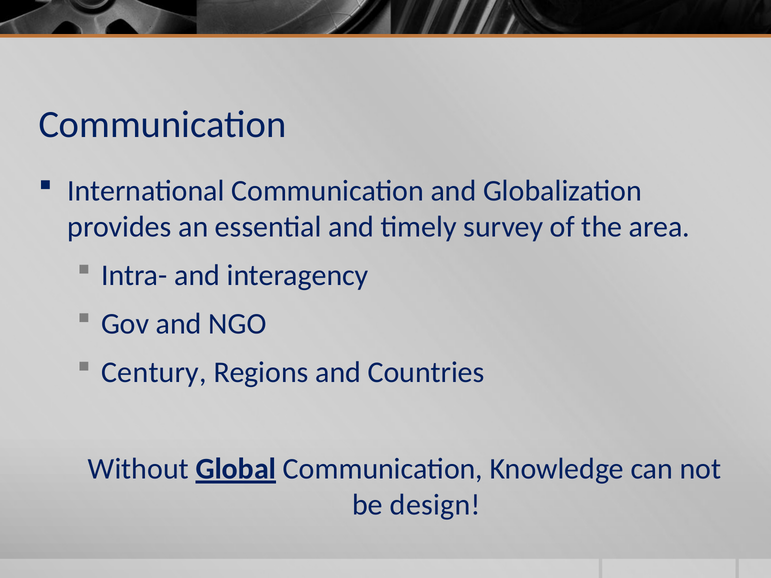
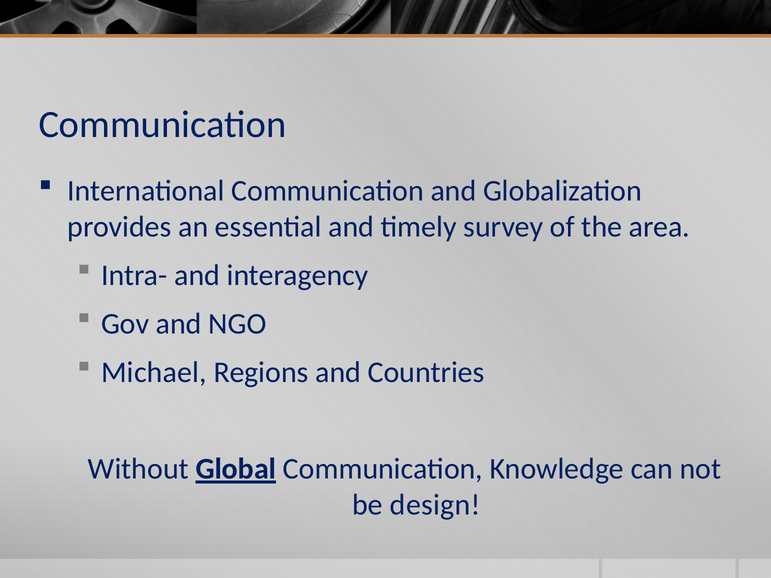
Century: Century -> Michael (154, 372)
